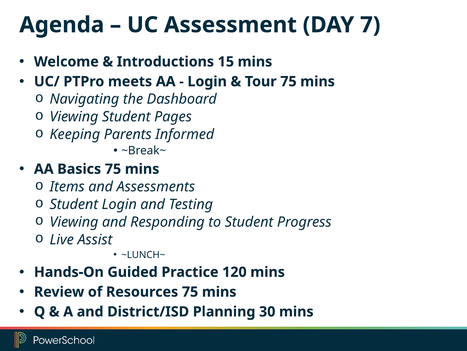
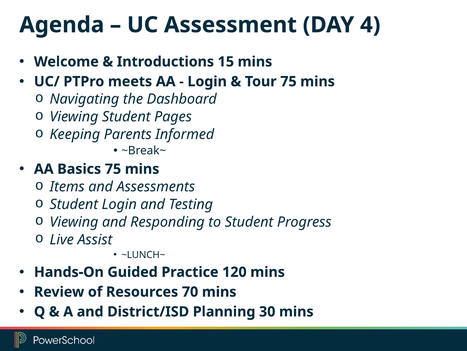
7: 7 -> 4 (370, 25)
Resources 75: 75 -> 70 (190, 291)
